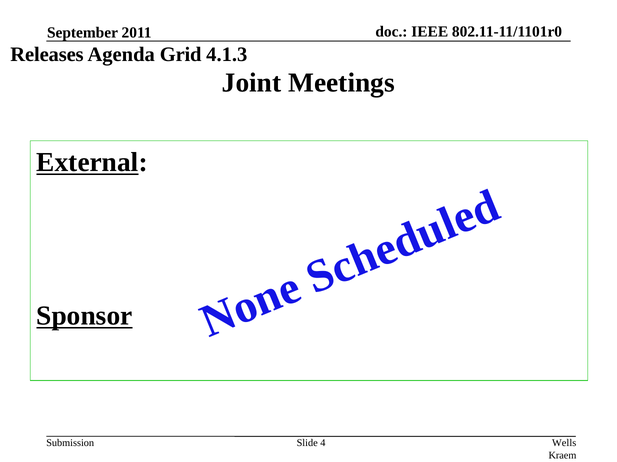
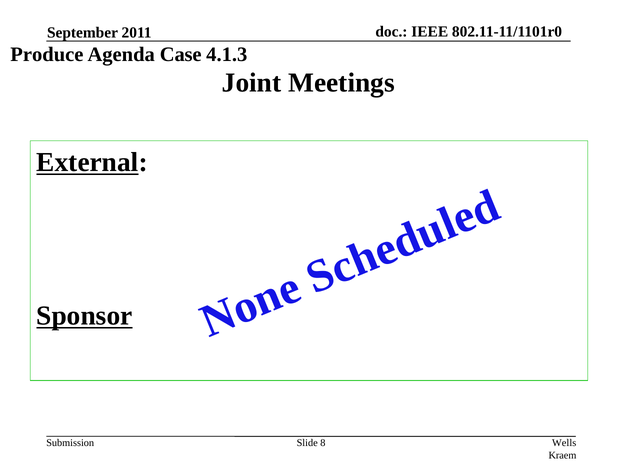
Releases: Releases -> Produce (47, 55)
Grid: Grid -> Case (181, 55)
4: 4 -> 8 (323, 444)
